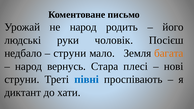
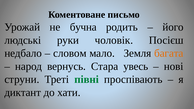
не народ: народ -> бучна (83, 27)
струни: струни -> словом (70, 53)
плесі: плесі -> увесь (136, 66)
півні colour: blue -> green (87, 79)
